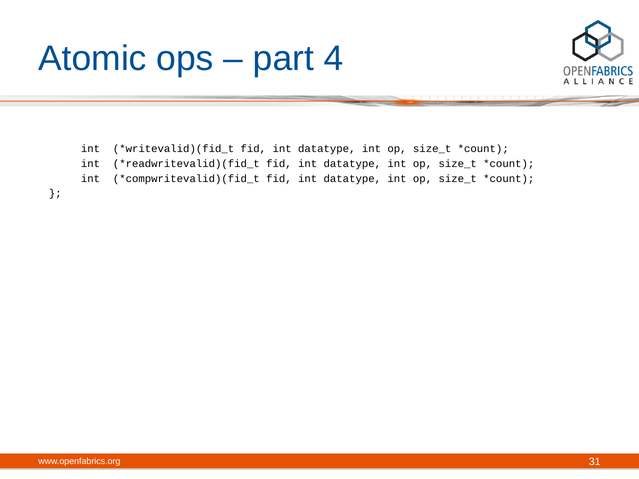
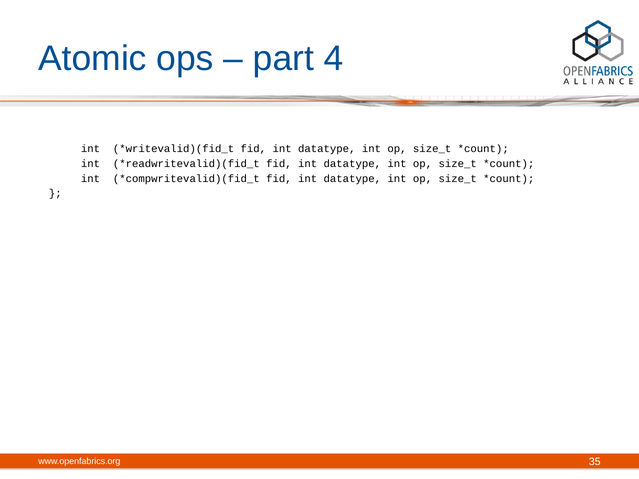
31: 31 -> 35 (595, 462)
